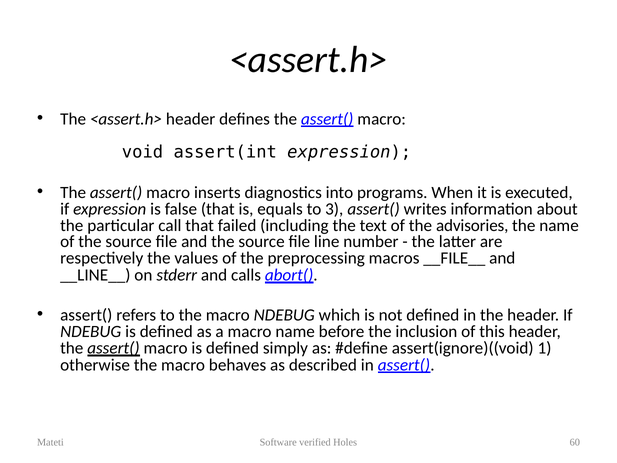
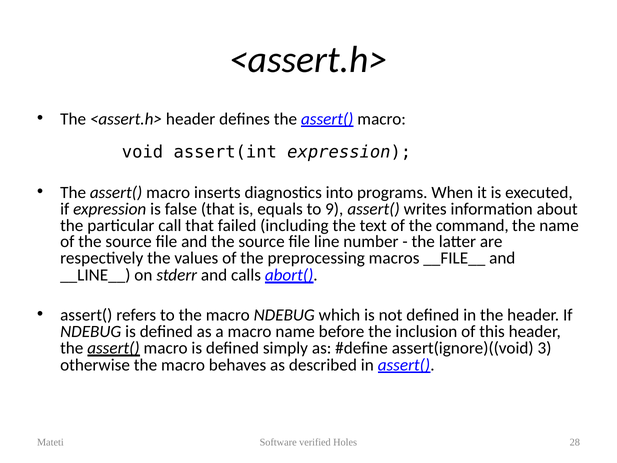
3: 3 -> 9 (334, 209)
advisories: advisories -> command (472, 225)
1: 1 -> 3 (545, 348)
60: 60 -> 28 (575, 442)
